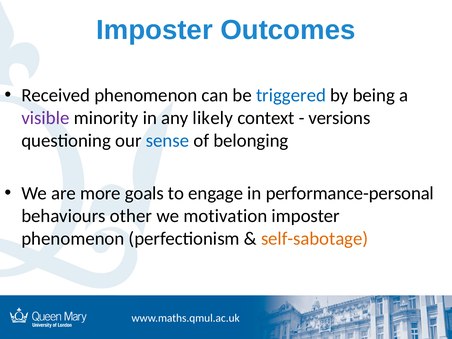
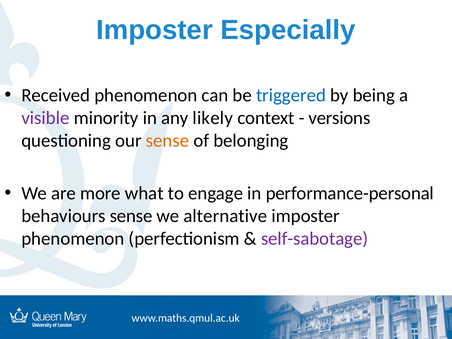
Outcomes: Outcomes -> Especially (288, 30)
sense colour: blue -> orange (168, 141)
goals: goals -> what (144, 193)
behaviours other: other -> sense (131, 216)
motivation: motivation -> alternative (225, 216)
self-sabotage colour: orange -> purple (315, 239)
